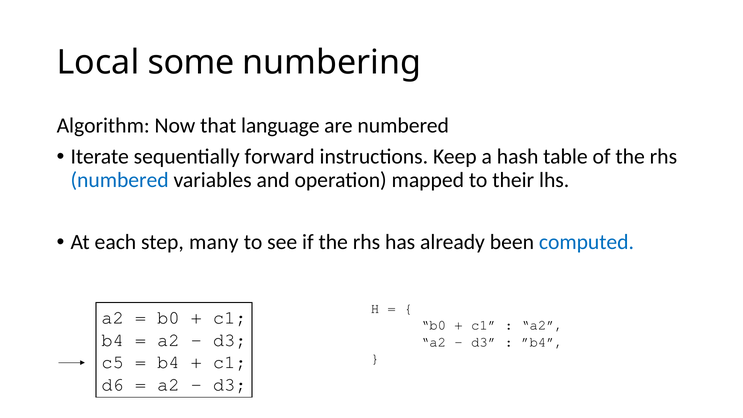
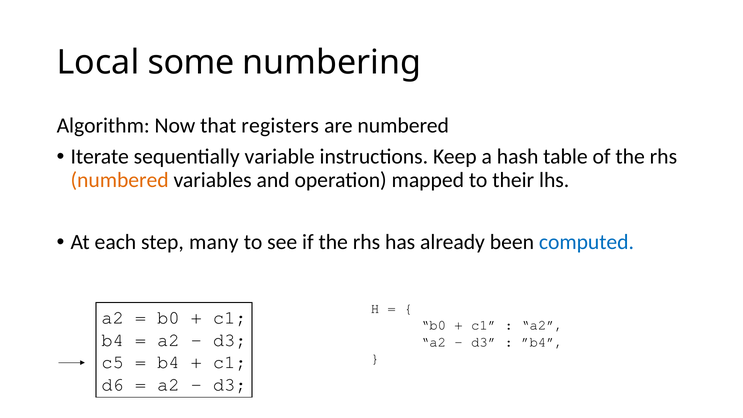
language: language -> registers (280, 126)
forward: forward -> variable (280, 157)
numbered colour: blue -> orange (120, 180)
